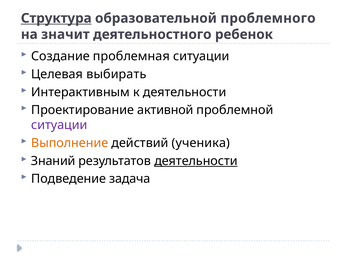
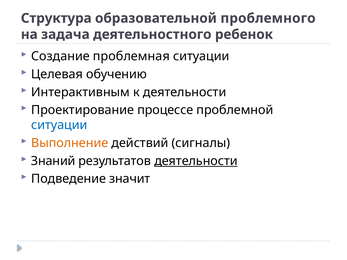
Структура underline: present -> none (56, 18)
значит: значит -> задача (65, 34)
выбирать: выбирать -> обучению (116, 74)
активной: активной -> процессе (165, 110)
ситуации colour: purple -> blue (59, 125)
ученика: ученика -> сигналы (201, 143)
задача: задача -> значит (130, 179)
